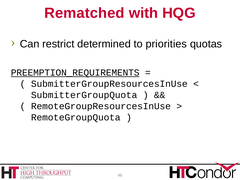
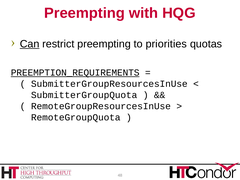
Rematched: Rematched -> Preempting (84, 13)
Can underline: none -> present (30, 44)
restrict determined: determined -> preempting (104, 44)
